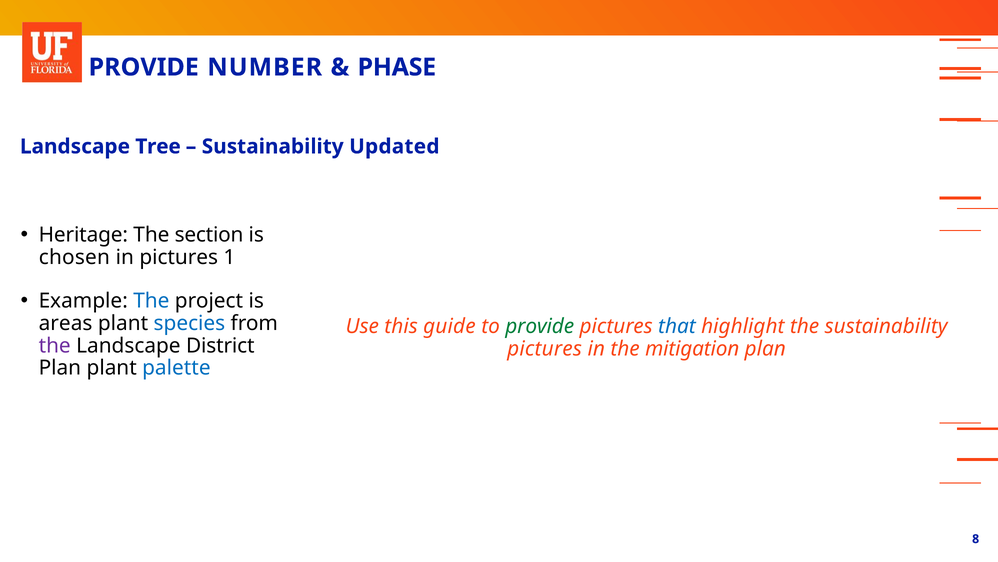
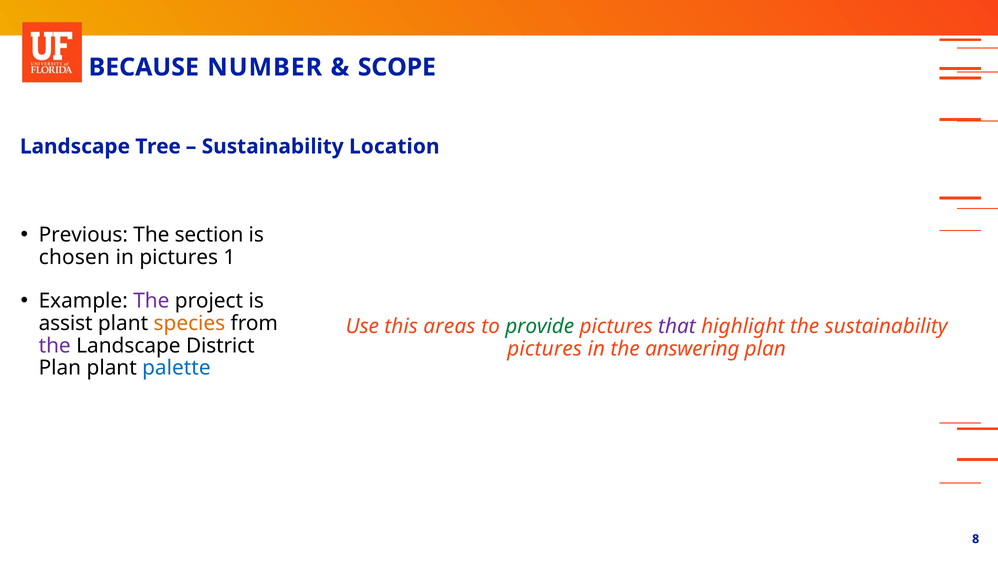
PROVIDE: PROVIDE -> BECAUSE (144, 67)
PHASE: PHASE -> SCOPE (397, 67)
Updated: Updated -> Location (394, 146)
Heritage: Heritage -> Previous (83, 235)
The colour: blue -> purple (151, 300)
areas: areas -> assist (66, 323)
species colour: blue -> orange (189, 323)
guide: guide -> areas (449, 326)
that colour: blue -> purple (677, 326)
mitigation: mitigation -> answering (692, 348)
